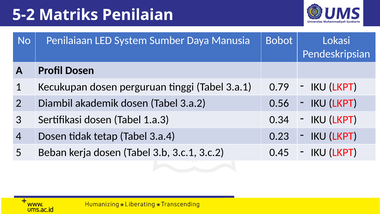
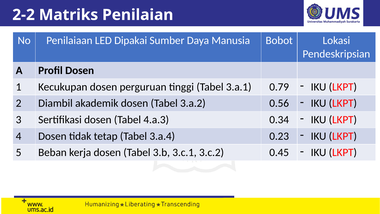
5-2: 5-2 -> 2-2 (24, 15)
System: System -> Dipakai (131, 40)
1.a.3: 1.a.3 -> 4.a.3 (156, 120)
